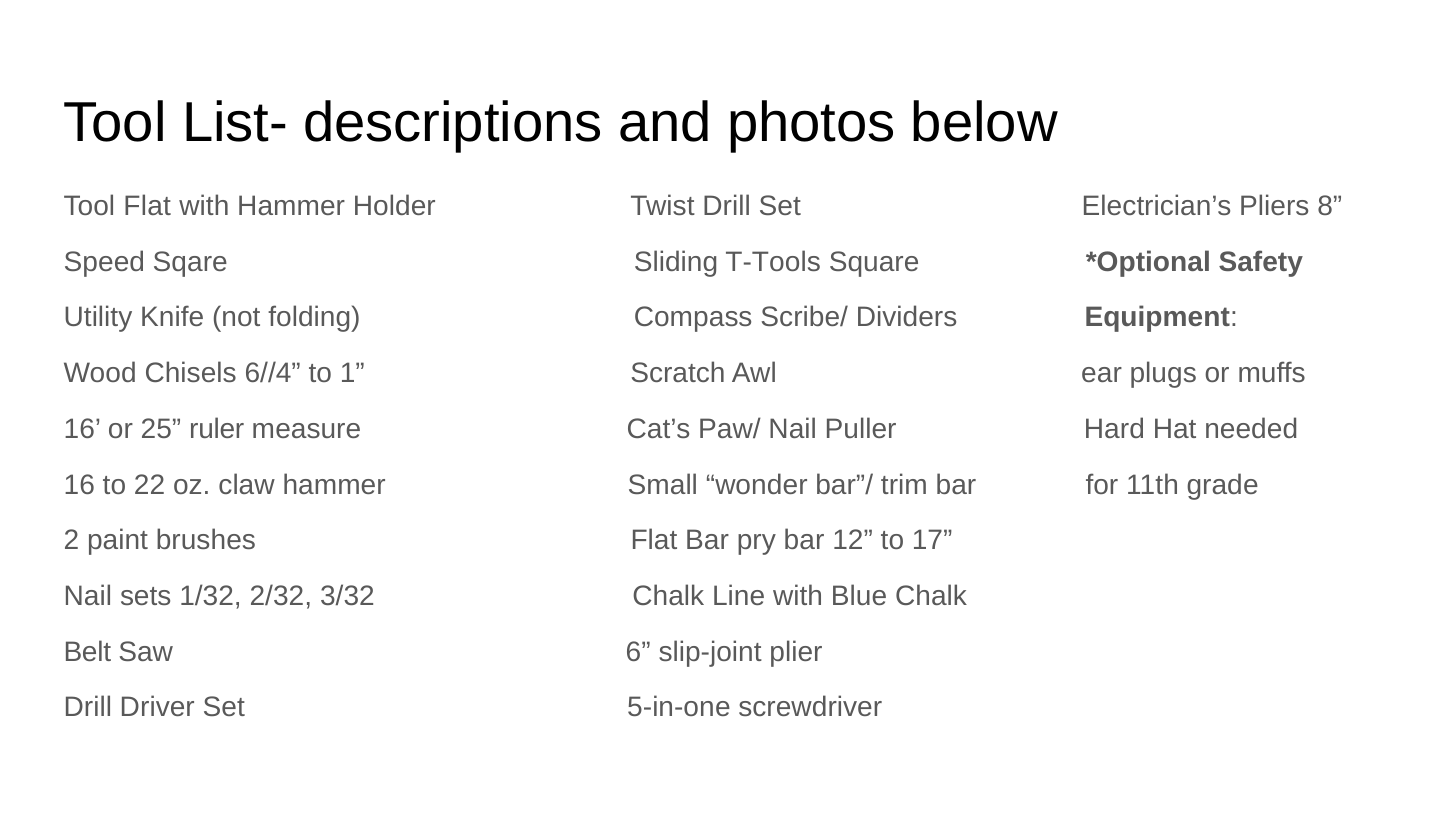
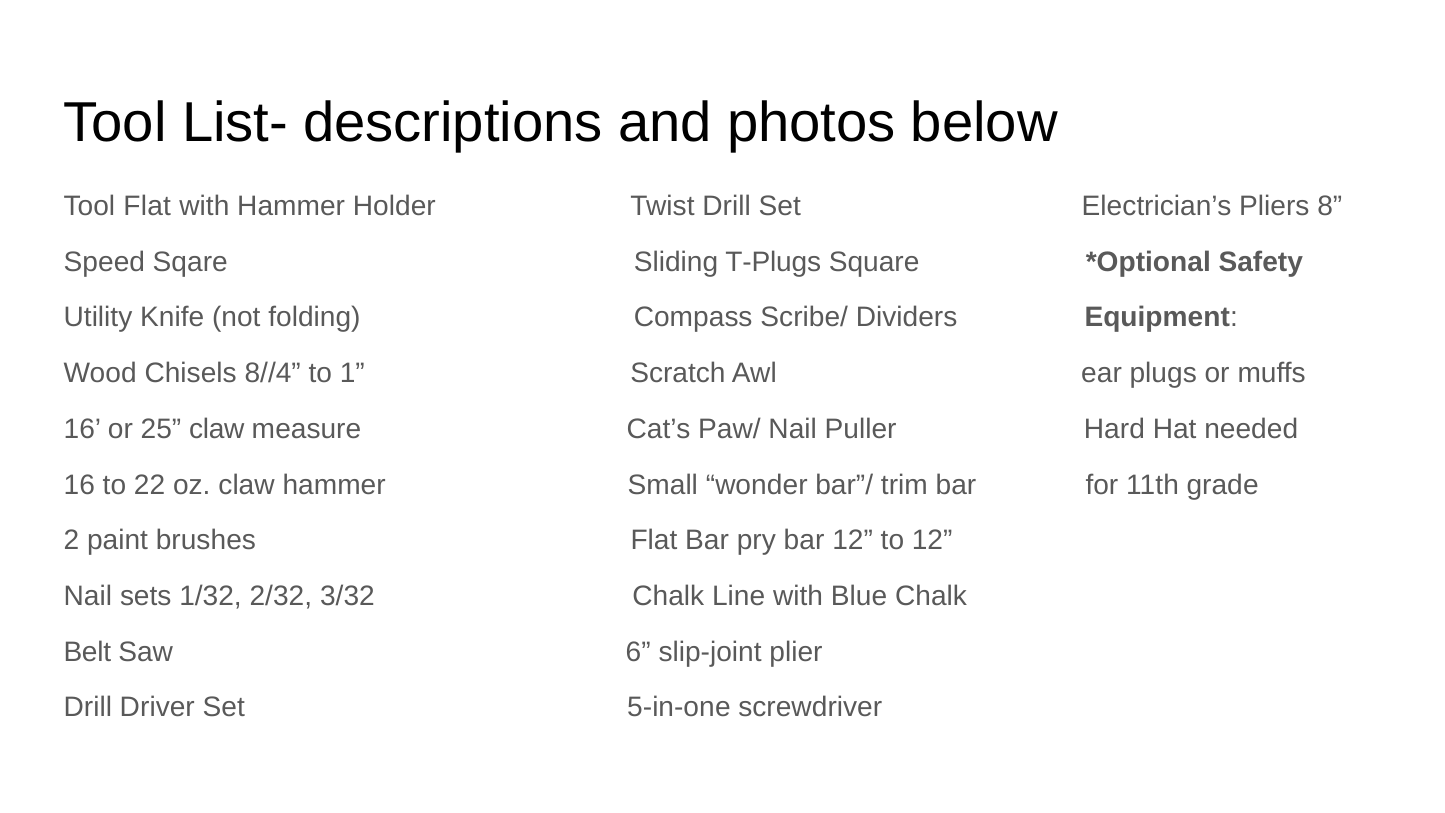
T-Tools: T-Tools -> T-Plugs (773, 262)
6//4: 6//4 -> 8//4 (273, 373)
25 ruler: ruler -> claw (217, 429)
to 17: 17 -> 12 (932, 540)
